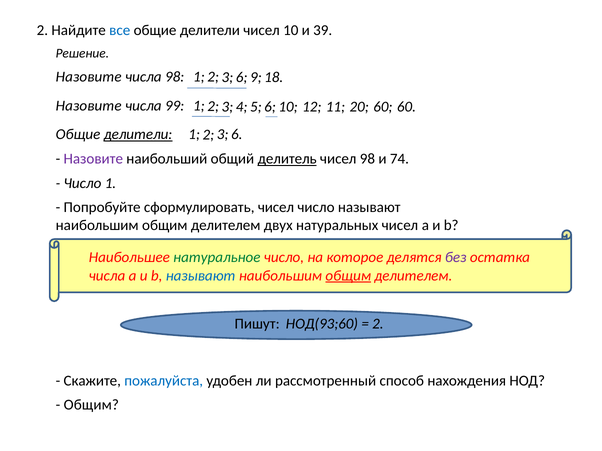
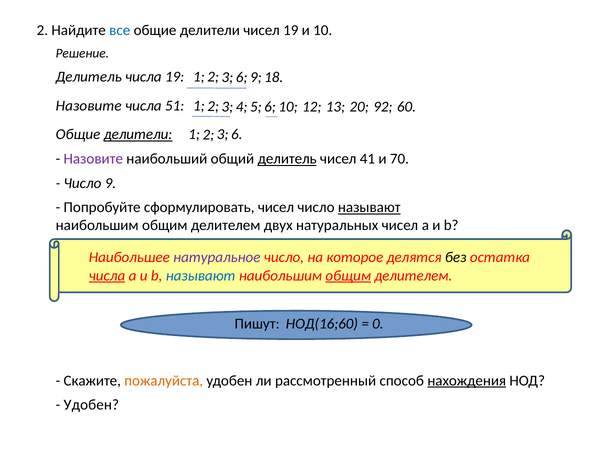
чисел 10: 10 -> 19 (291, 30)
39: 39 -> 10 (323, 30)
Назовите: Назовите -> Делитель (89, 77)
числа 98: 98 -> 19 (175, 77)
99: 99 -> 51 (175, 106)
11: 11 -> 13 (335, 107)
20 60: 60 -> 92 (383, 107)
чисел 98: 98 -> 41 (367, 159)
74: 74 -> 70 (399, 159)
1: 1 -> 9 (110, 183)
называют underline: none -> present (369, 208)
натуральное colour: green -> purple (217, 258)
без colour: purple -> black (456, 258)
числа underline: none -> present (107, 276)
НОД(93;60: НОД(93;60 -> НОД(16;60 (322, 324)
2: 2 -> 0 (378, 324)
пожалуйста colour: blue -> orange (164, 381)
нахождения underline: none -> present (467, 381)
Общим: Общим -> Удобен (91, 405)
